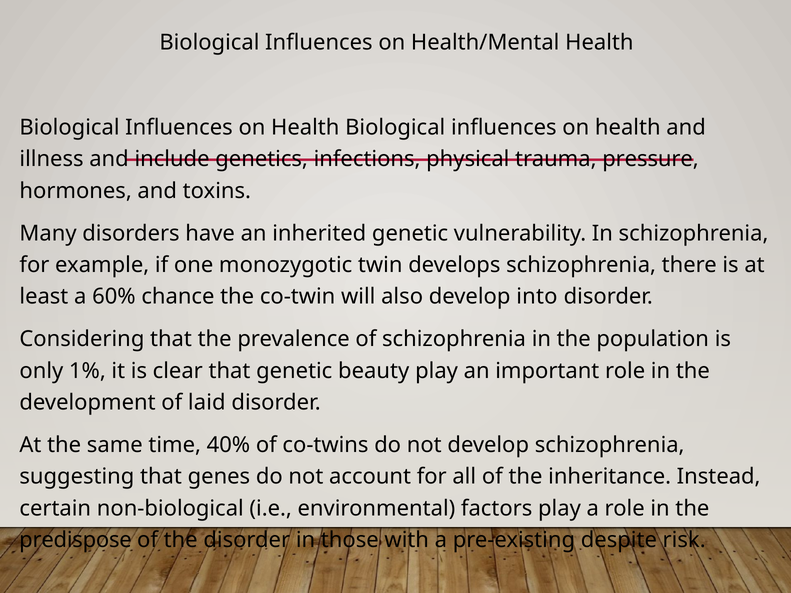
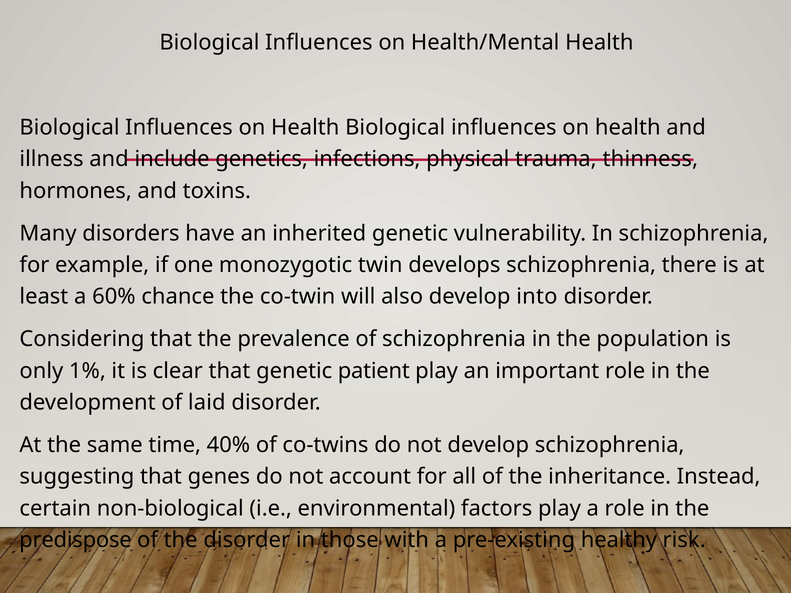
pressure: pressure -> thinness (650, 159)
beauty: beauty -> patient (374, 371)
despite: despite -> healthy (619, 540)
